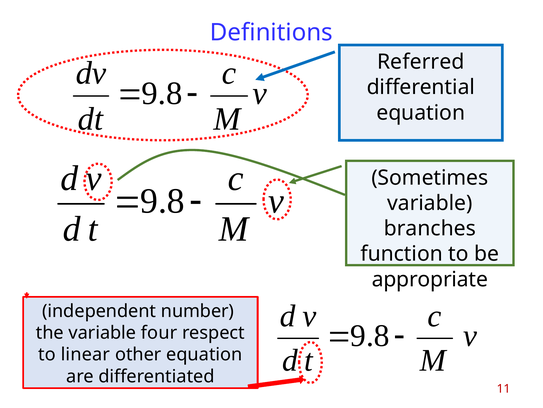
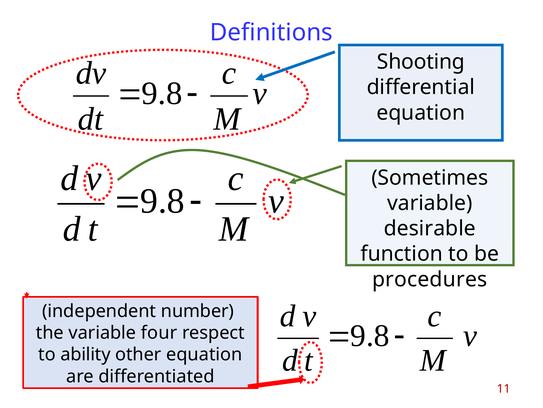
Referred: Referred -> Shooting (421, 62)
branches: branches -> desirable (430, 228)
appropriate: appropriate -> procedures (430, 279)
linear: linear -> ability (86, 354)
